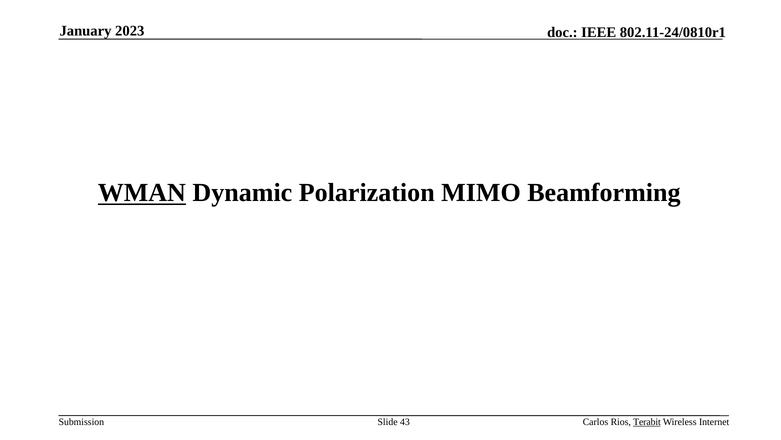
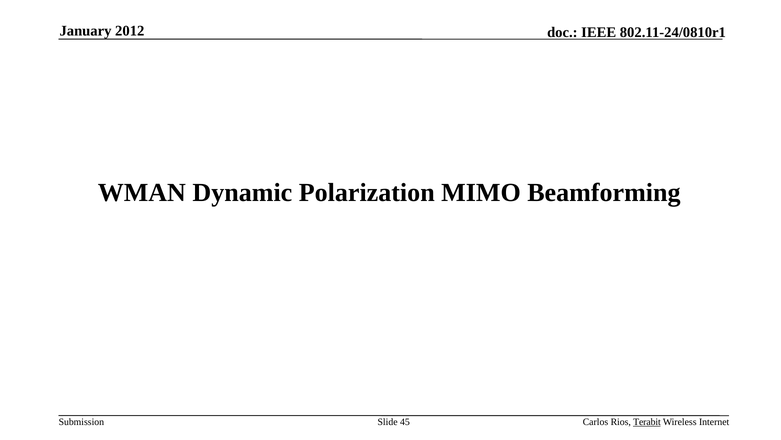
2023: 2023 -> 2012 (130, 31)
WMAN underline: present -> none (142, 193)
43: 43 -> 45 (405, 421)
